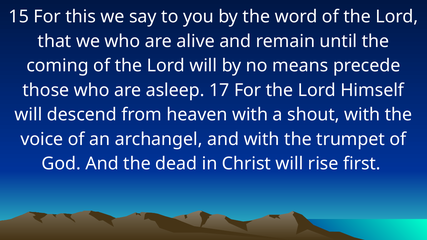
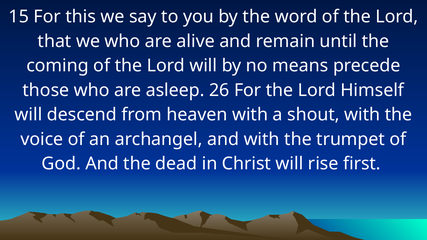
17: 17 -> 26 (219, 90)
